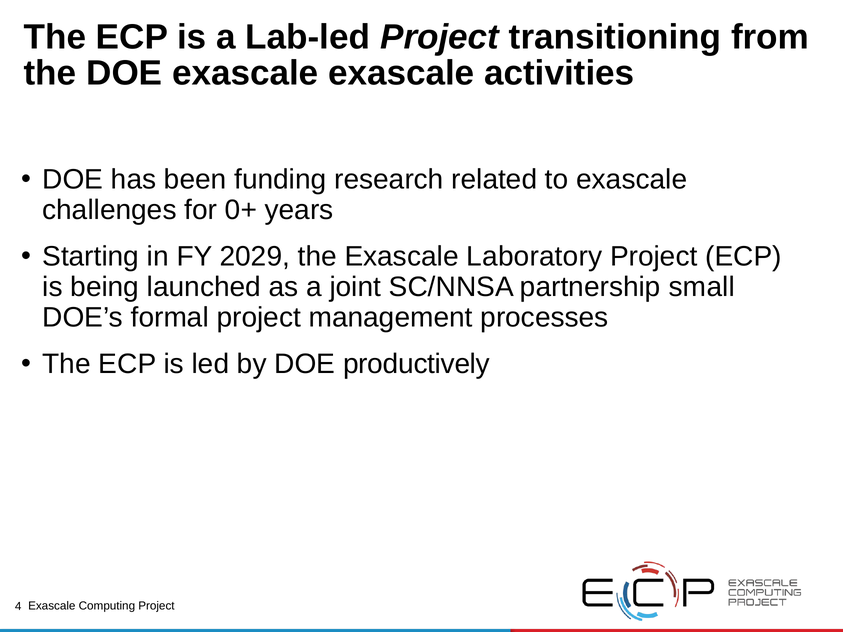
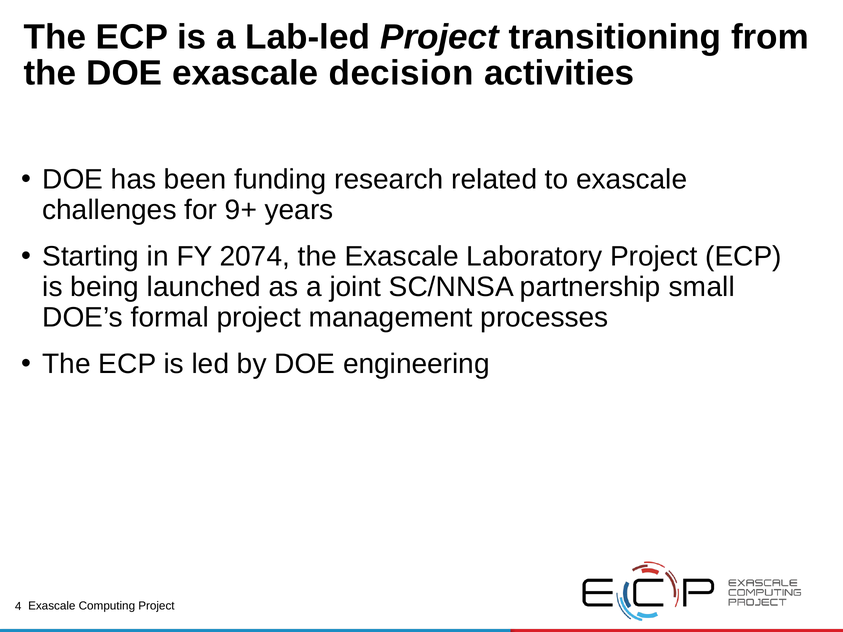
exascale exascale: exascale -> decision (401, 73)
0+: 0+ -> 9+ (241, 210)
2029: 2029 -> 2074 (255, 257)
productively: productively -> engineering (416, 364)
